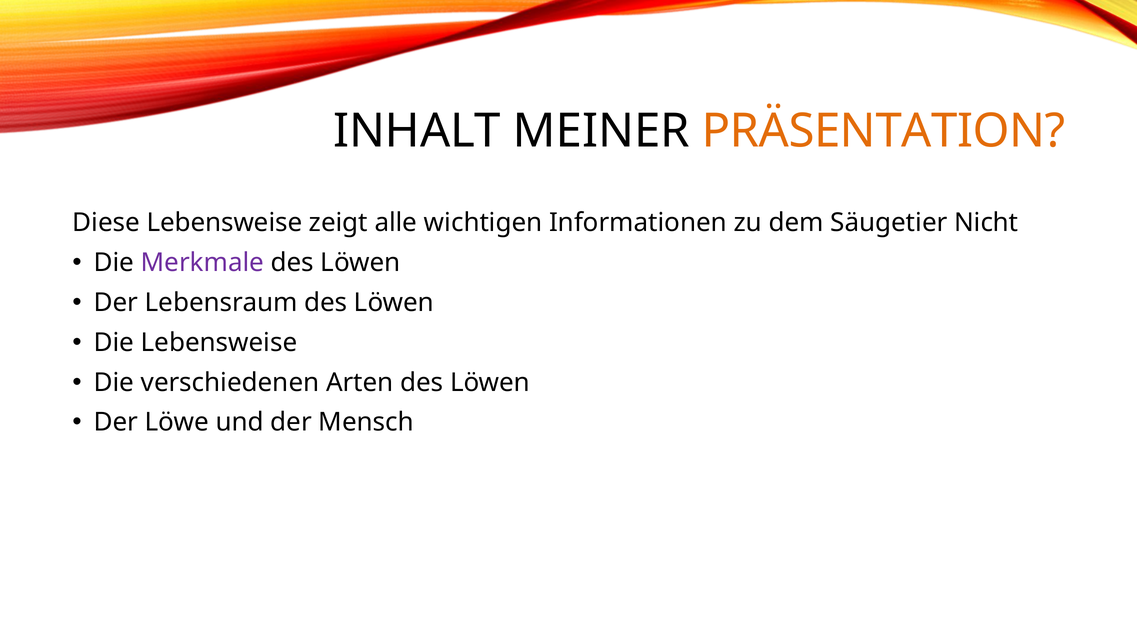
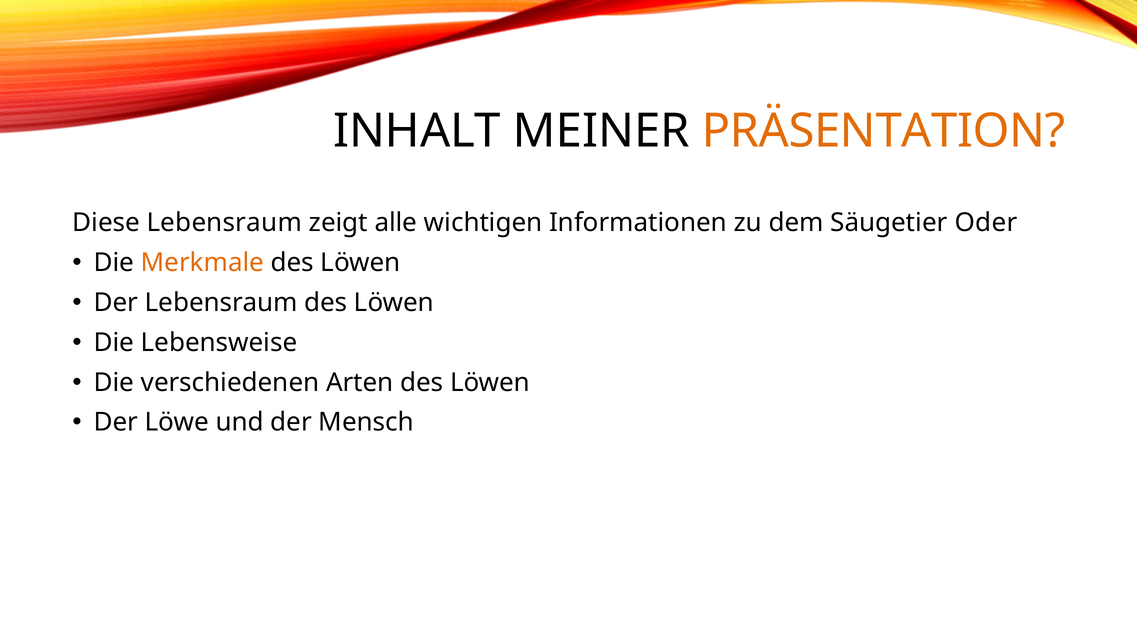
Diese Lebensweise: Lebensweise -> Lebensraum (224, 223)
Nicht: Nicht -> Oder (986, 223)
Merkmale colour: purple -> orange (202, 263)
